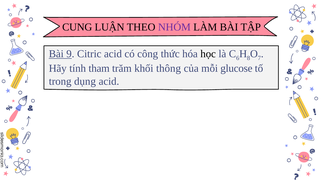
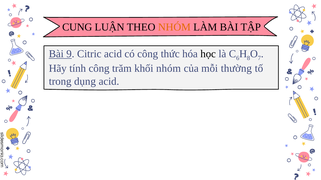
NHÓM colour: purple -> orange (174, 27)
tính tham: tham -> công (99, 69)
khối thông: thông -> nhóm (169, 69)
glucose: glucose -> thường (236, 69)
